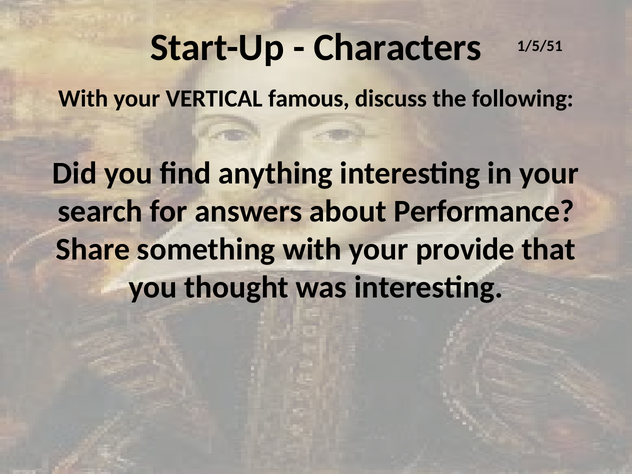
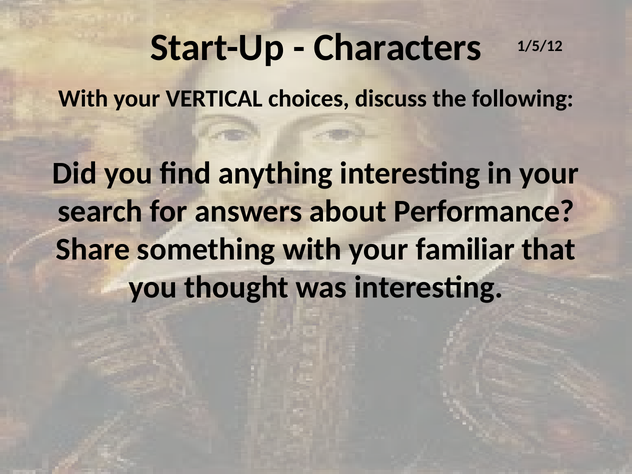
1/5/51: 1/5/51 -> 1/5/12 (540, 46)
famous: famous -> choices (309, 99)
provide: provide -> familiar (465, 249)
